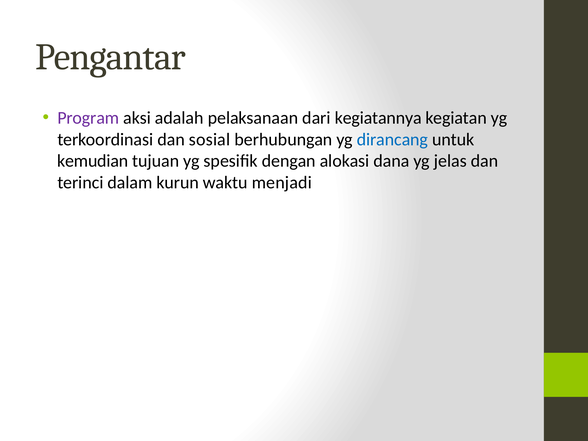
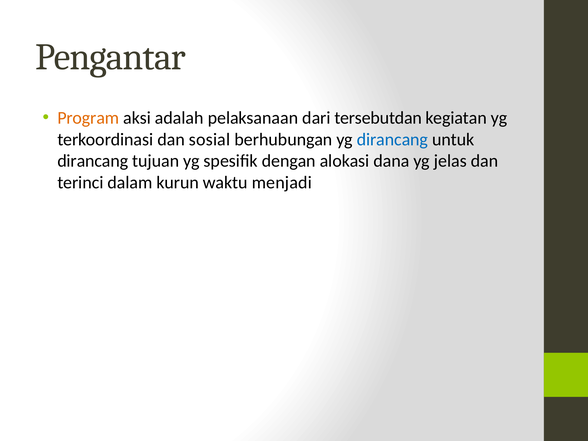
Program colour: purple -> orange (88, 118)
kegiatannya: kegiatannya -> tersebutdan (378, 118)
kemudian: kemudian -> dirancang (93, 161)
